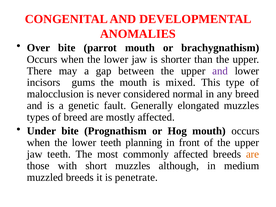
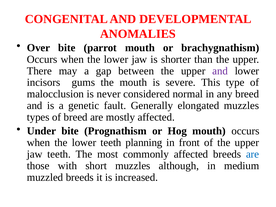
mixed: mixed -> severe (181, 82)
are colour: orange -> blue (253, 154)
penetrate: penetrate -> increased (136, 177)
